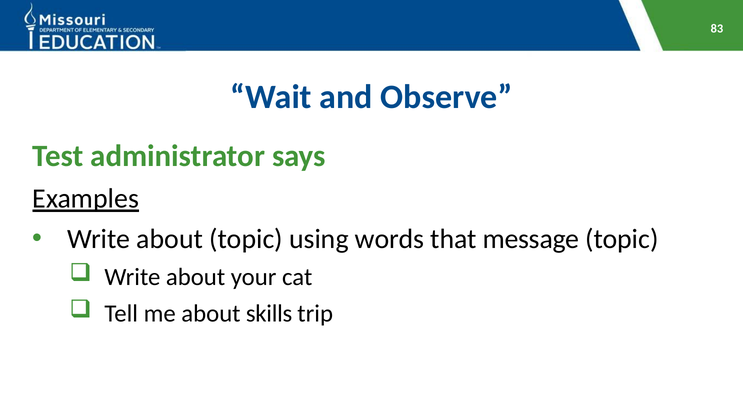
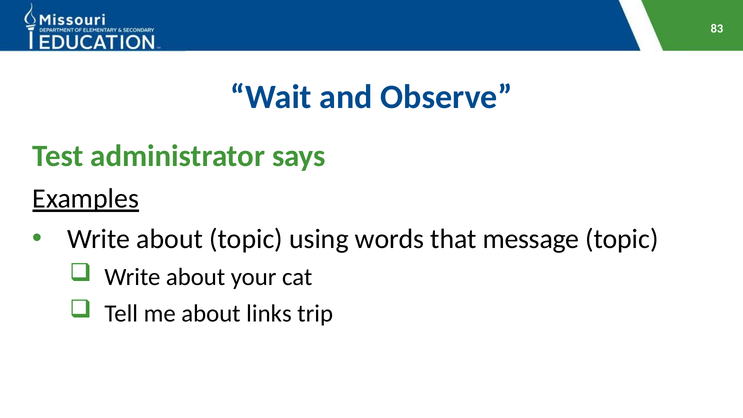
skills: skills -> links (269, 313)
